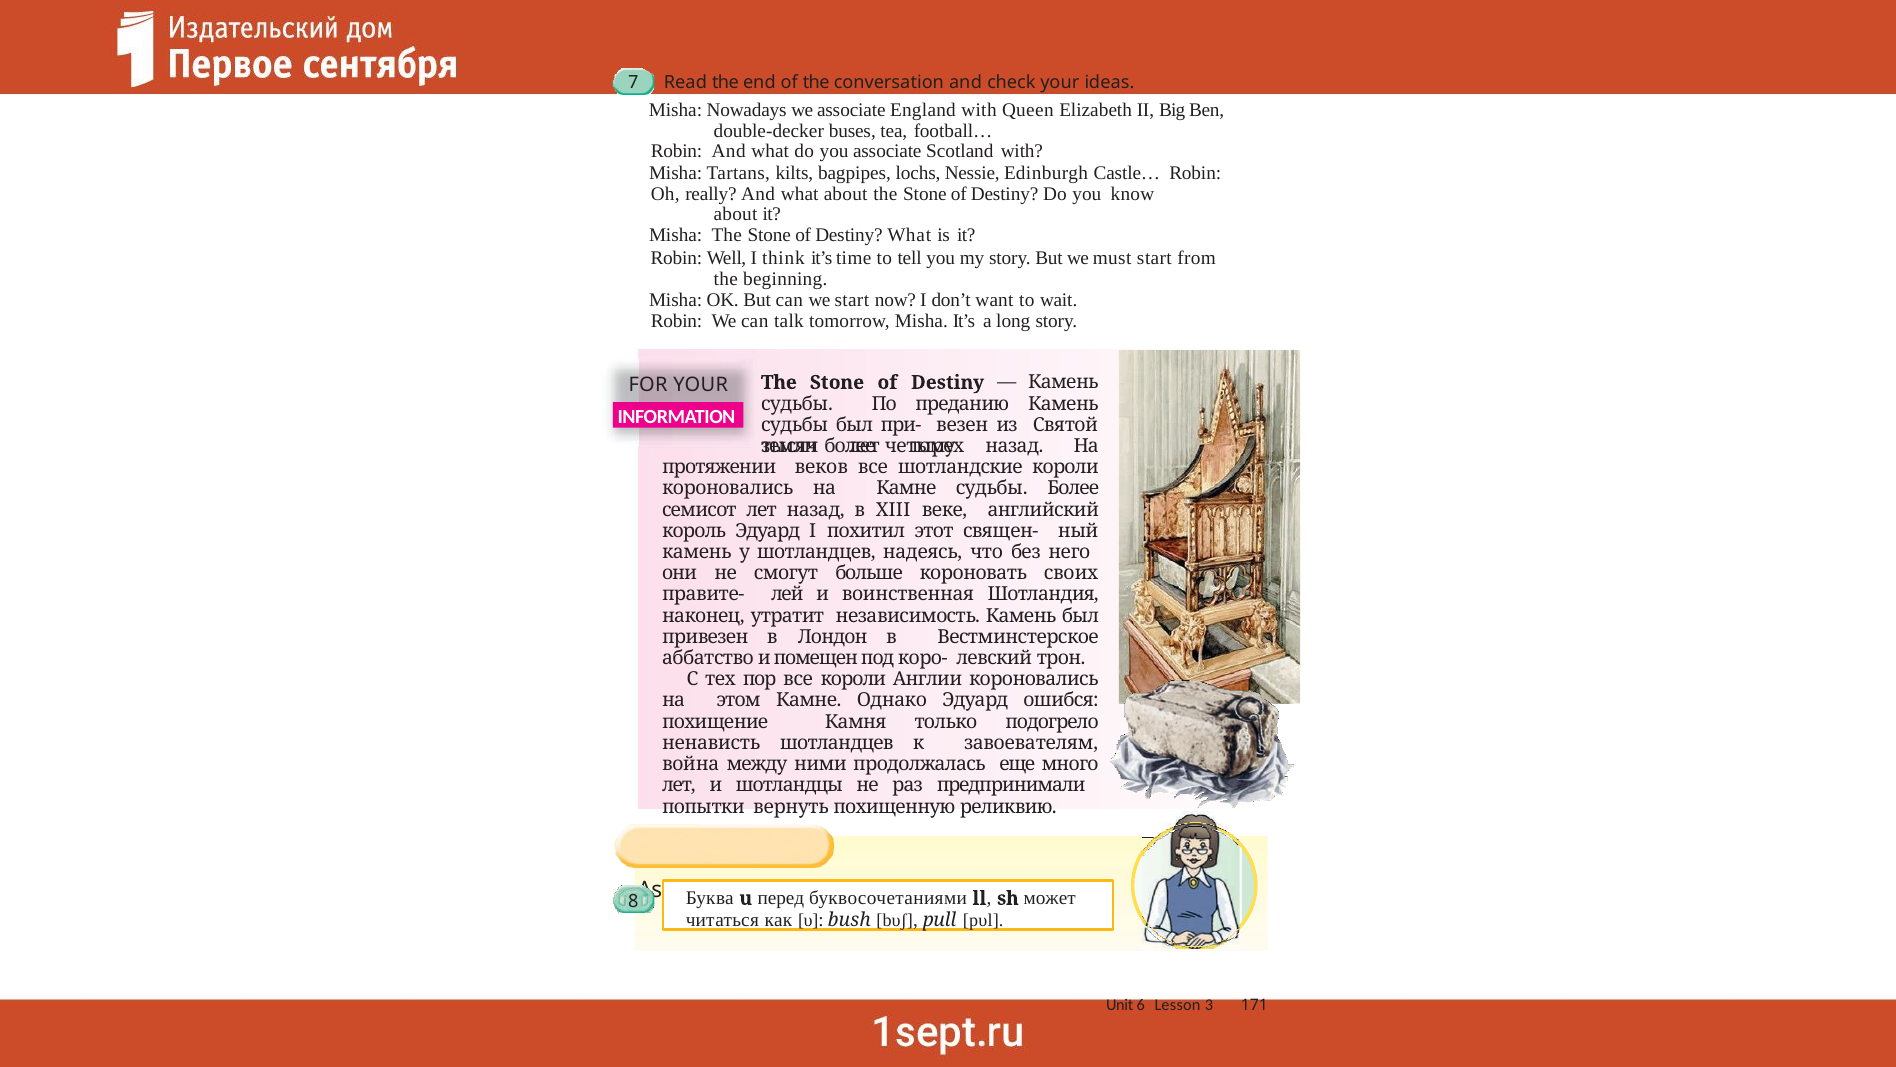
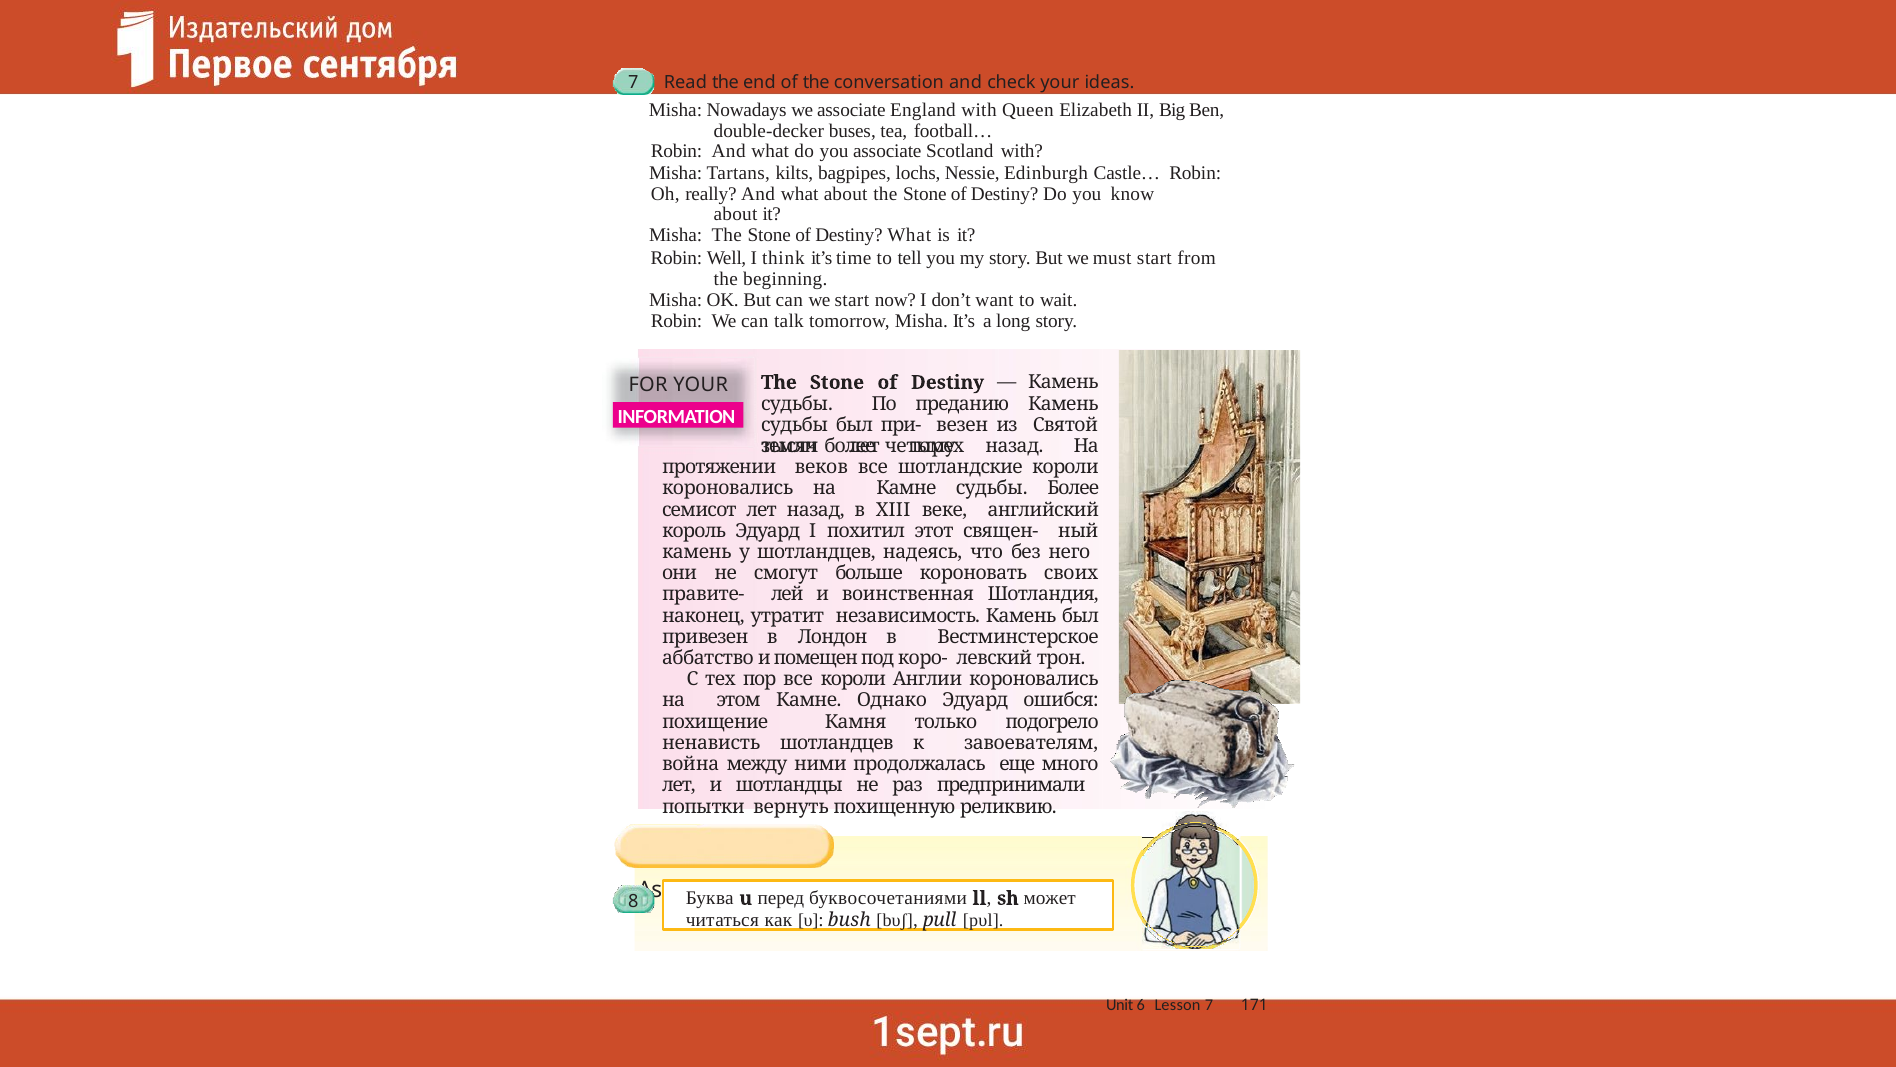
Lesson 3: 3 -> 7 (1209, 1005)
